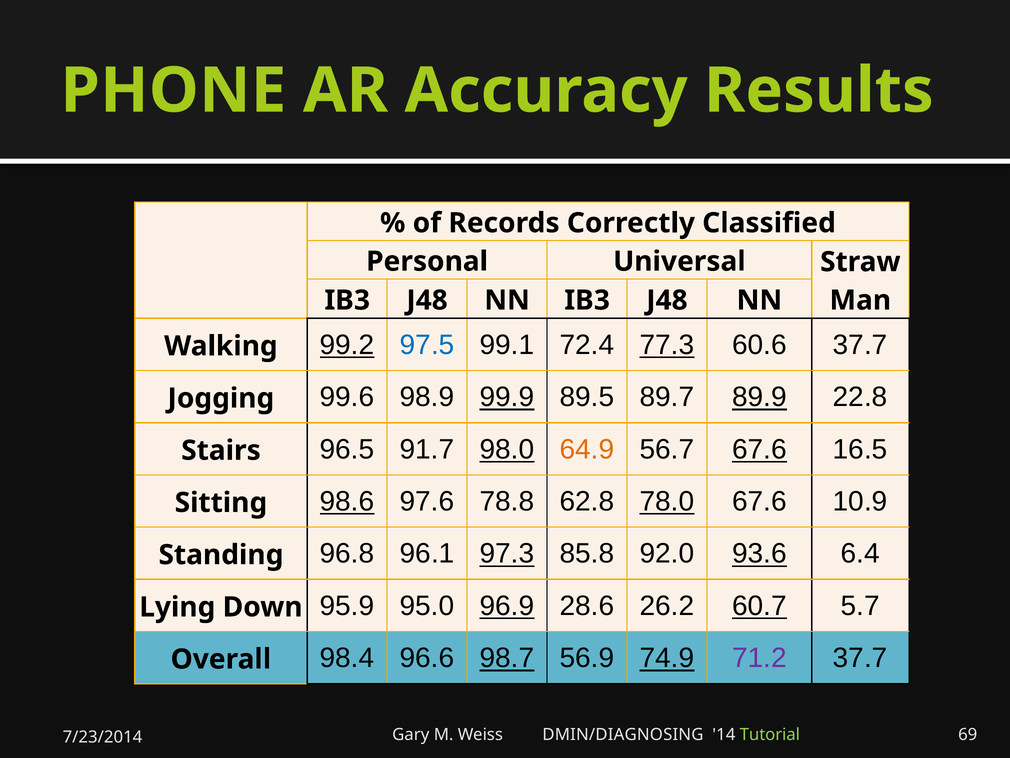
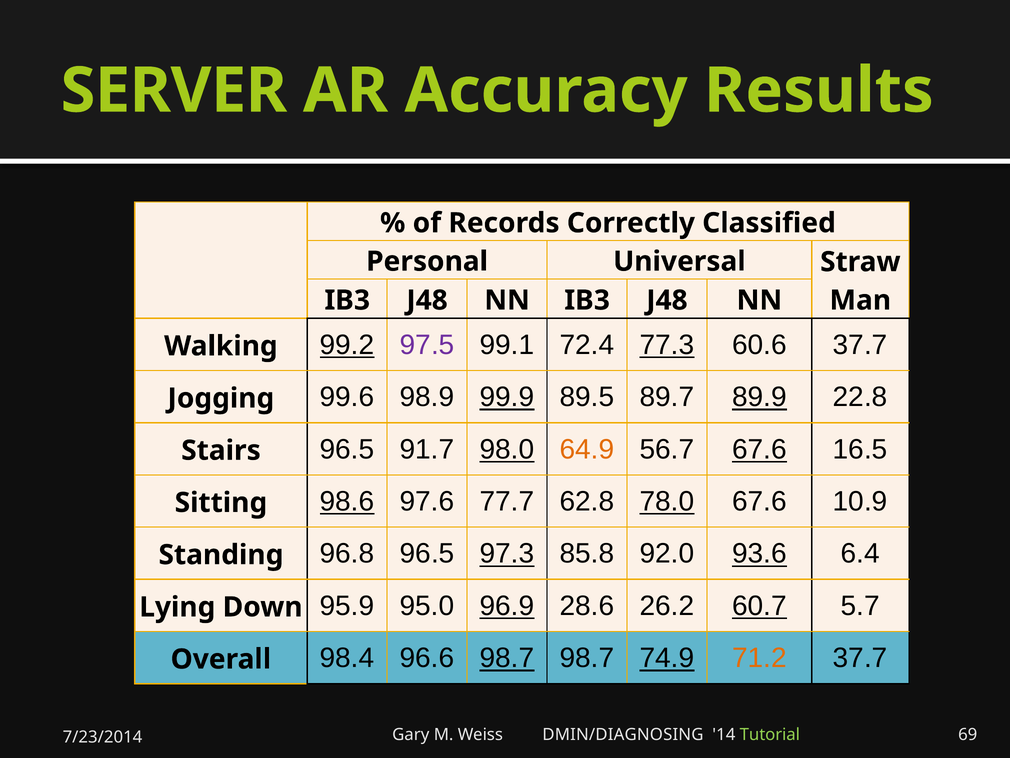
PHONE: PHONE -> SERVER (174, 91)
97.5 colour: blue -> purple (427, 345)
78.8: 78.8 -> 77.7 (507, 501)
96.8 96.1: 96.1 -> 96.5 (427, 553)
98.7 56.9: 56.9 -> 98.7 (587, 658)
71.2 colour: purple -> orange (759, 658)
